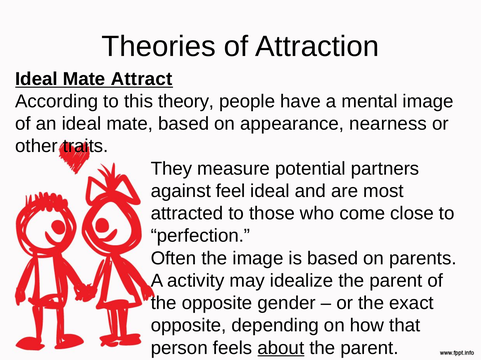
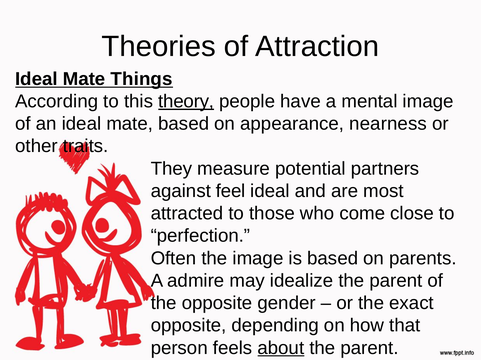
Attract: Attract -> Things (142, 79)
theory underline: none -> present (186, 102)
activity: activity -> admire (196, 281)
